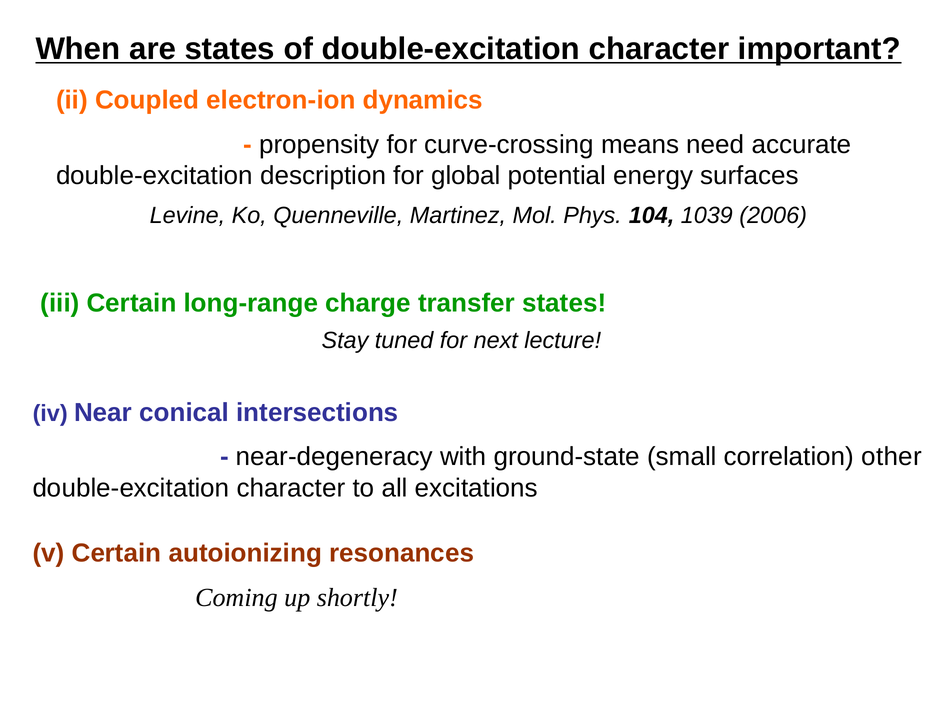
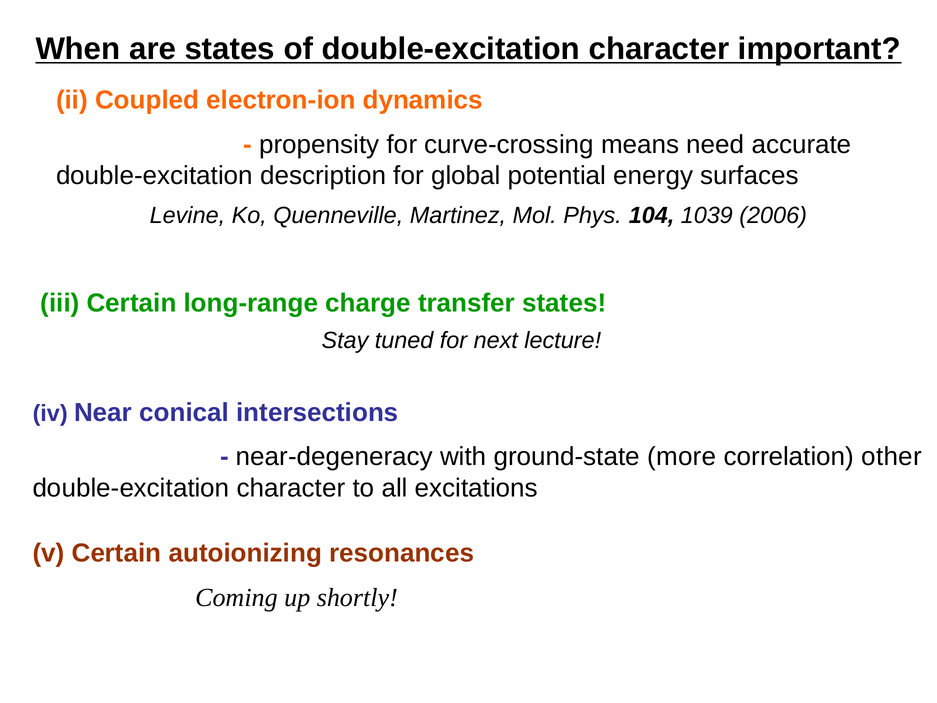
small: small -> more (682, 457)
